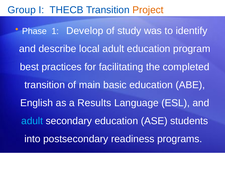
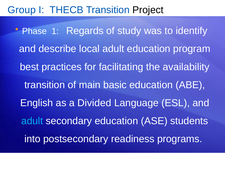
Project colour: orange -> black (148, 10)
Develop: Develop -> Regards (85, 31)
completed: completed -> availability (186, 67)
Results: Results -> Divided (94, 103)
